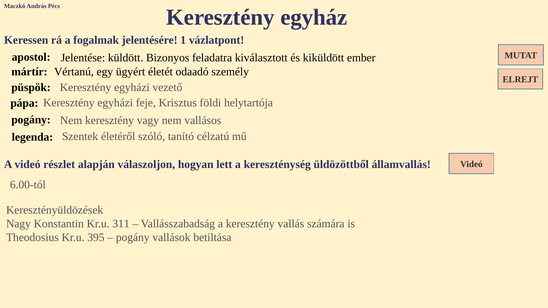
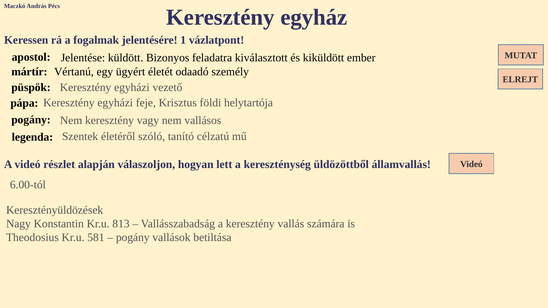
311: 311 -> 813 (121, 224)
395: 395 -> 581 (96, 238)
